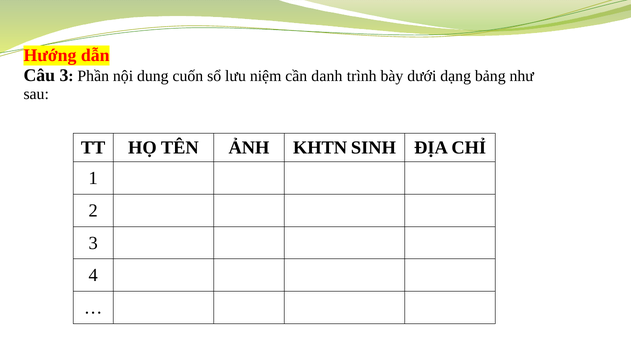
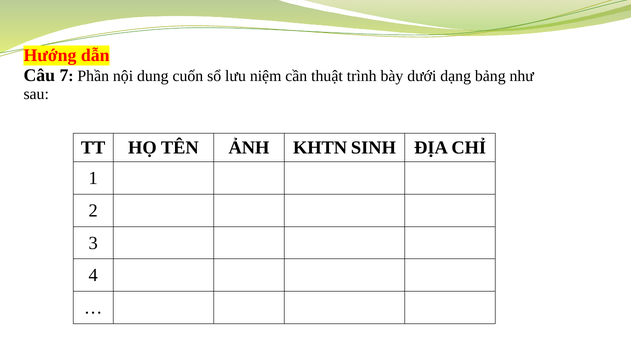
Câu 3: 3 -> 7 (64, 75)
danh: danh -> thuật (327, 76)
